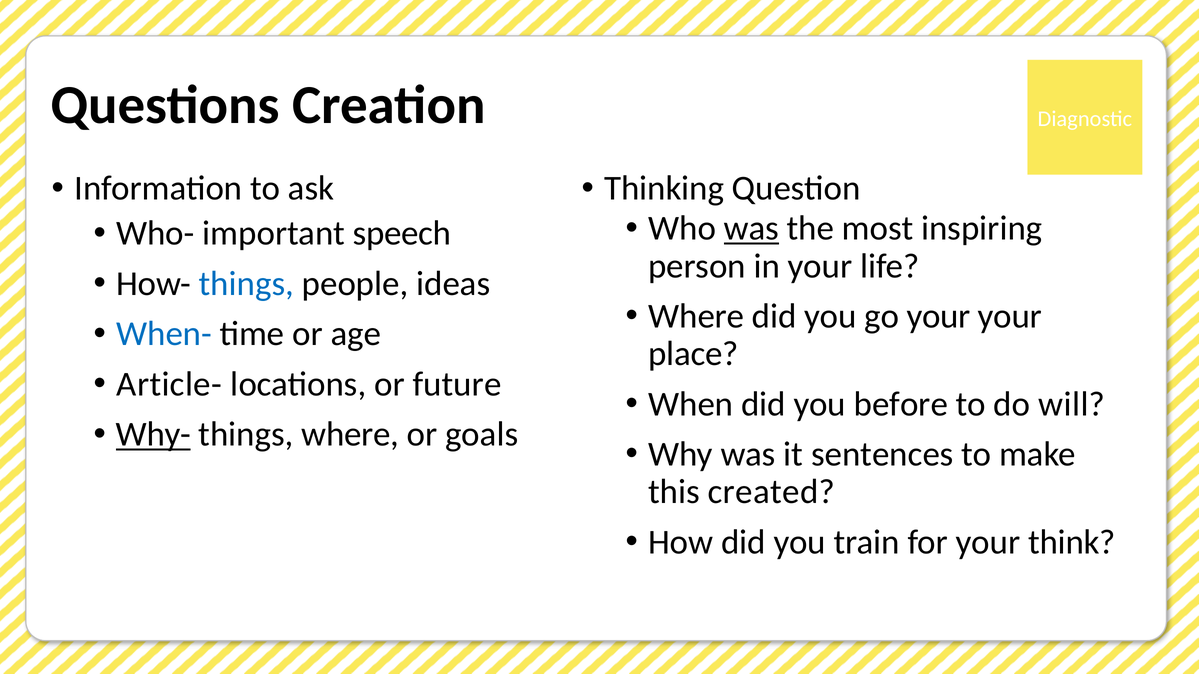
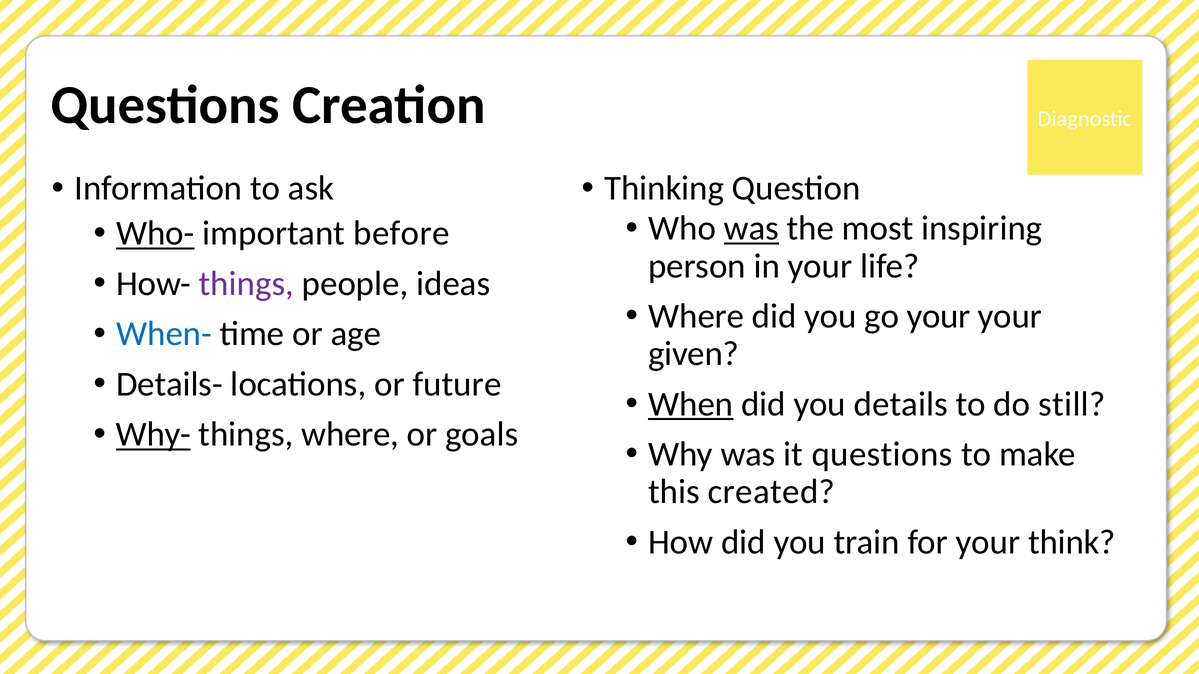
Who- underline: none -> present (155, 234)
speech: speech -> before (402, 234)
things colour: blue -> purple (246, 284)
place: place -> given (694, 354)
Article-: Article- -> Details- (169, 384)
When underline: none -> present (691, 404)
before: before -> details (901, 404)
will: will -> still (1072, 404)
it sentences: sentences -> questions (882, 455)
